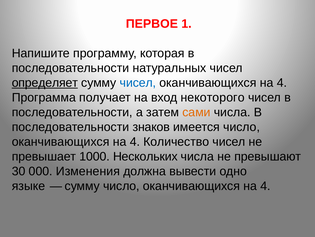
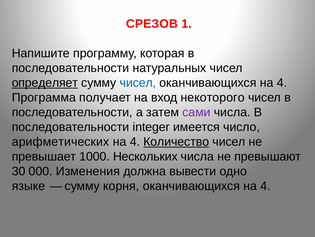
ПЕРВОЕ: ПЕРВОЕ -> СРЕЗОВ (152, 24)
сами colour: orange -> purple (196, 112)
знаков: знаков -> integer (151, 127)
оканчивающихся: оканчивающихся -> арифметических (61, 141)
Количество underline: none -> present (176, 141)
сумму число: число -> корня (121, 185)
